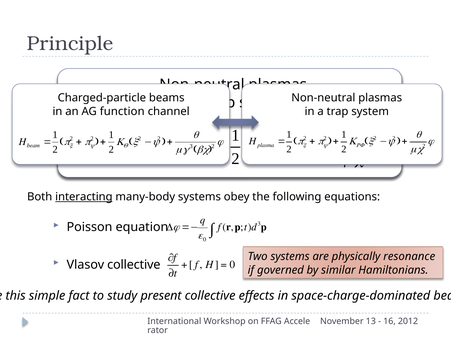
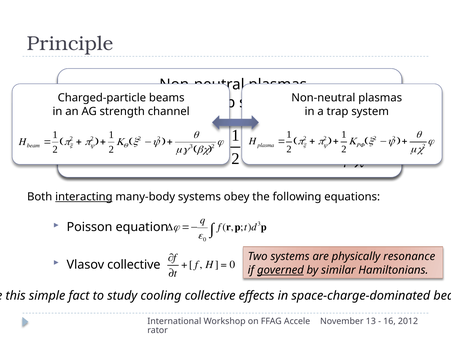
function: function -> strength (122, 111)
governed underline: none -> present (280, 270)
present: present -> cooling (161, 296)
